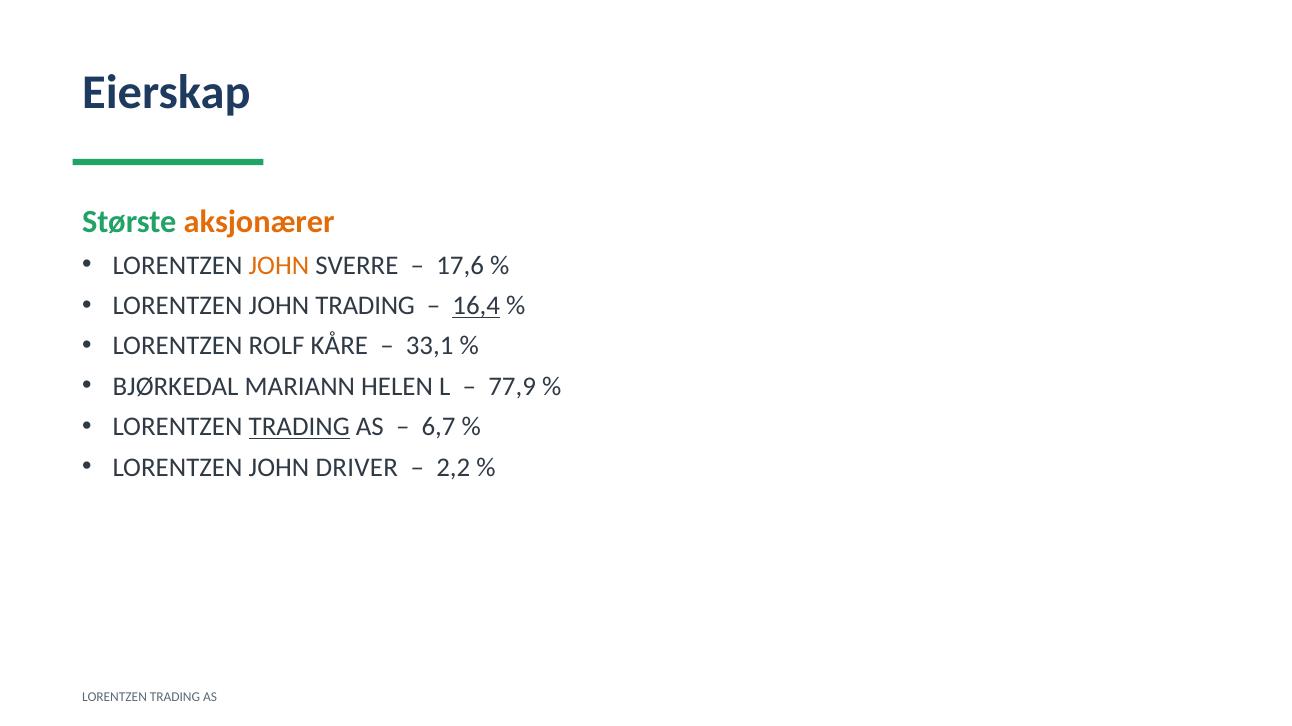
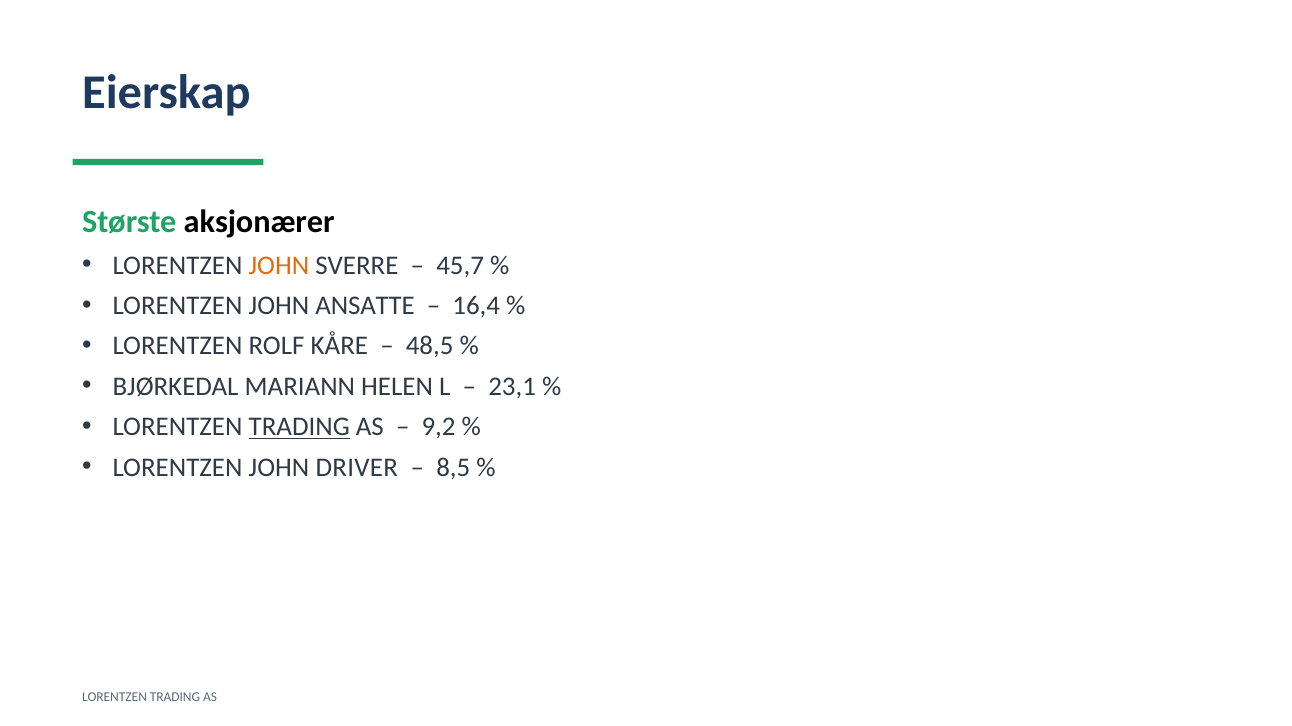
aksjonærer colour: orange -> black (259, 222)
17,6: 17,6 -> 45,7 (460, 266)
JOHN TRADING: TRADING -> ANSATTE (365, 306)
16,4 underline: present -> none (476, 306)
33,1: 33,1 -> 48,5 (430, 346)
77,9: 77,9 -> 23,1 (512, 387)
6,7: 6,7 -> 9,2 (439, 427)
2,2: 2,2 -> 8,5 (453, 468)
